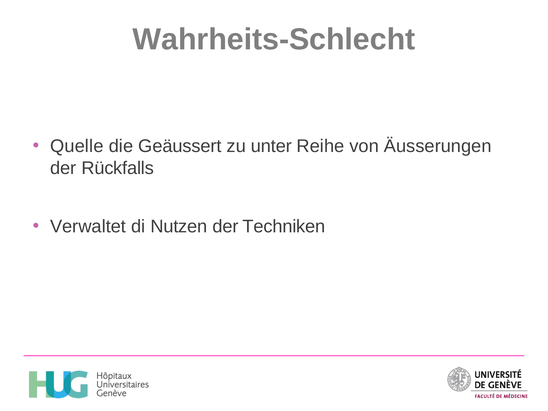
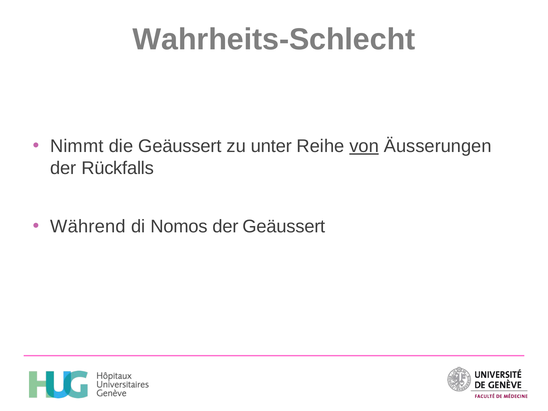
Quelle: Quelle -> Nimmt (77, 146)
von underline: none -> present (364, 146)
Verwaltet: Verwaltet -> Während (88, 227)
Nutzen: Nutzen -> Nomos (179, 227)
der Techniken: Techniken -> Geäussert (284, 227)
